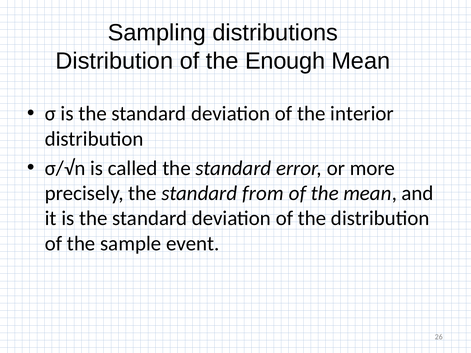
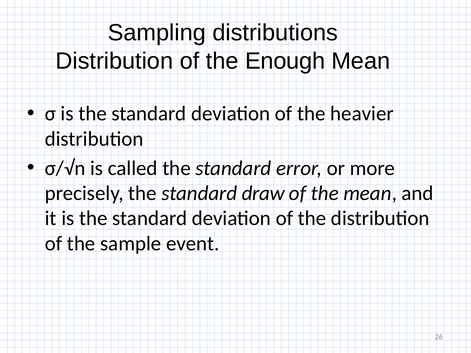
interior: interior -> heavier (362, 114)
from: from -> draw (263, 193)
